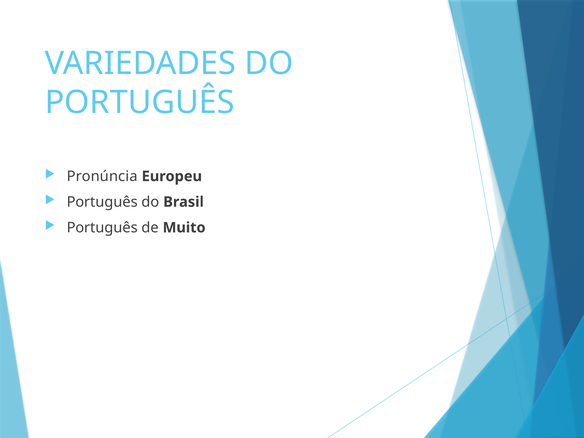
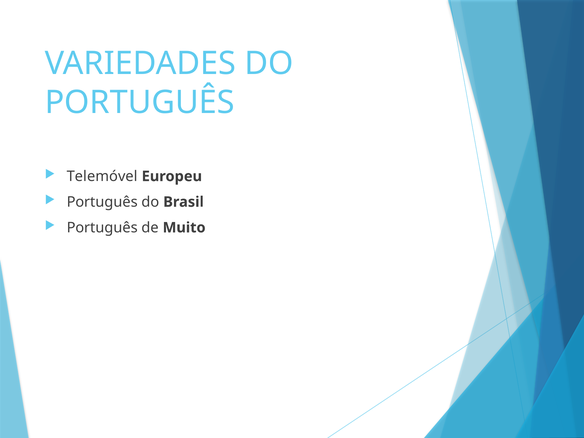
Pronúncia: Pronúncia -> Telemóvel (102, 176)
